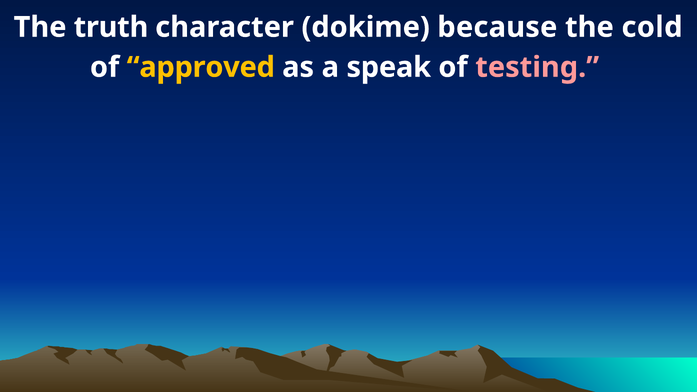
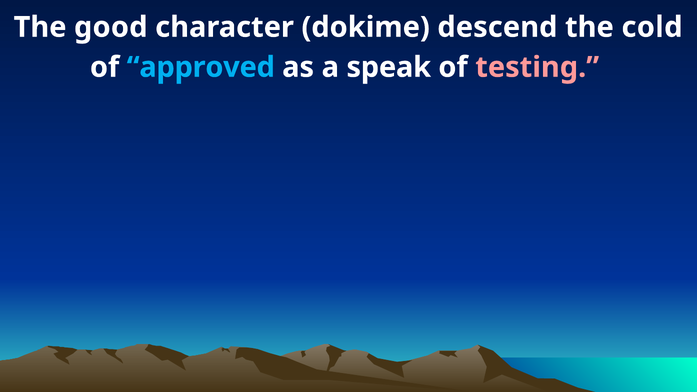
truth: truth -> good (111, 27)
because: because -> descend (497, 27)
approved colour: yellow -> light blue (201, 67)
